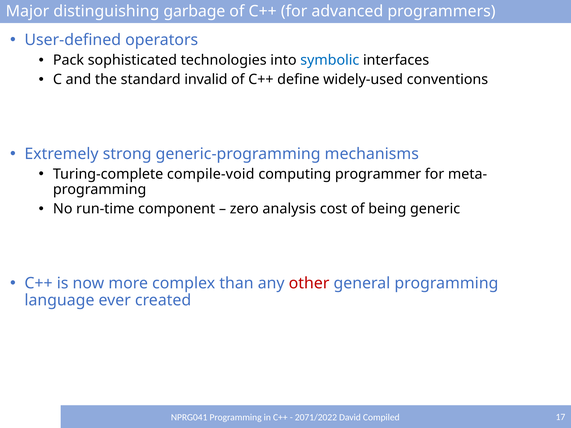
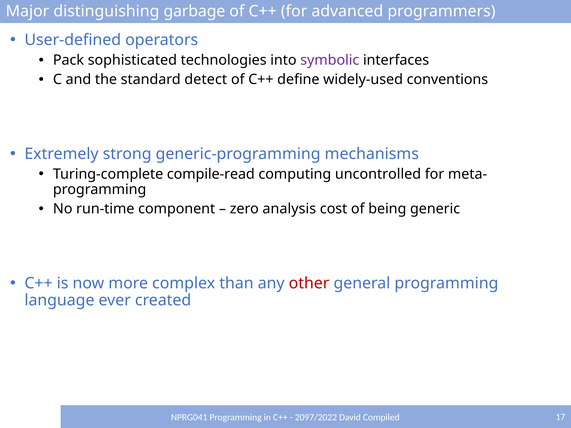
symbolic colour: blue -> purple (330, 60)
invalid: invalid -> detect (206, 80)
compile-void: compile-void -> compile-read (211, 174)
programmer: programmer -> uncontrolled (378, 174)
2071/2022: 2071/2022 -> 2097/2022 (316, 417)
